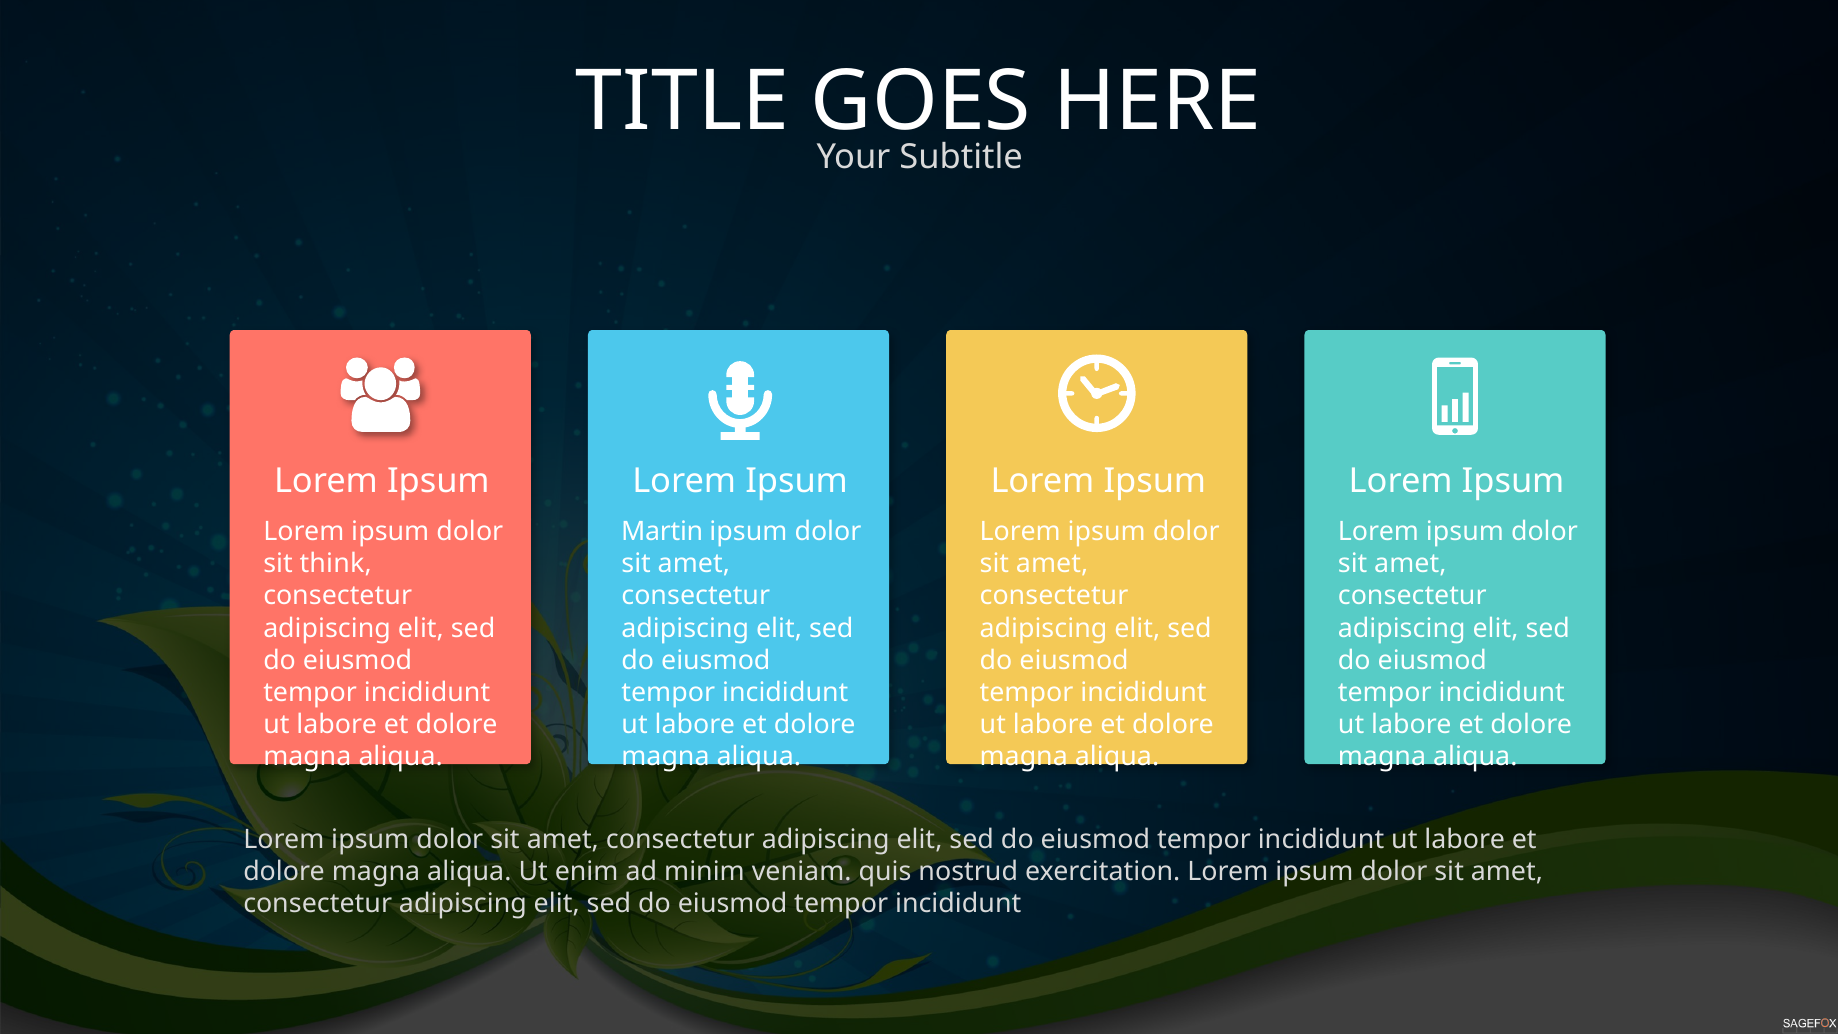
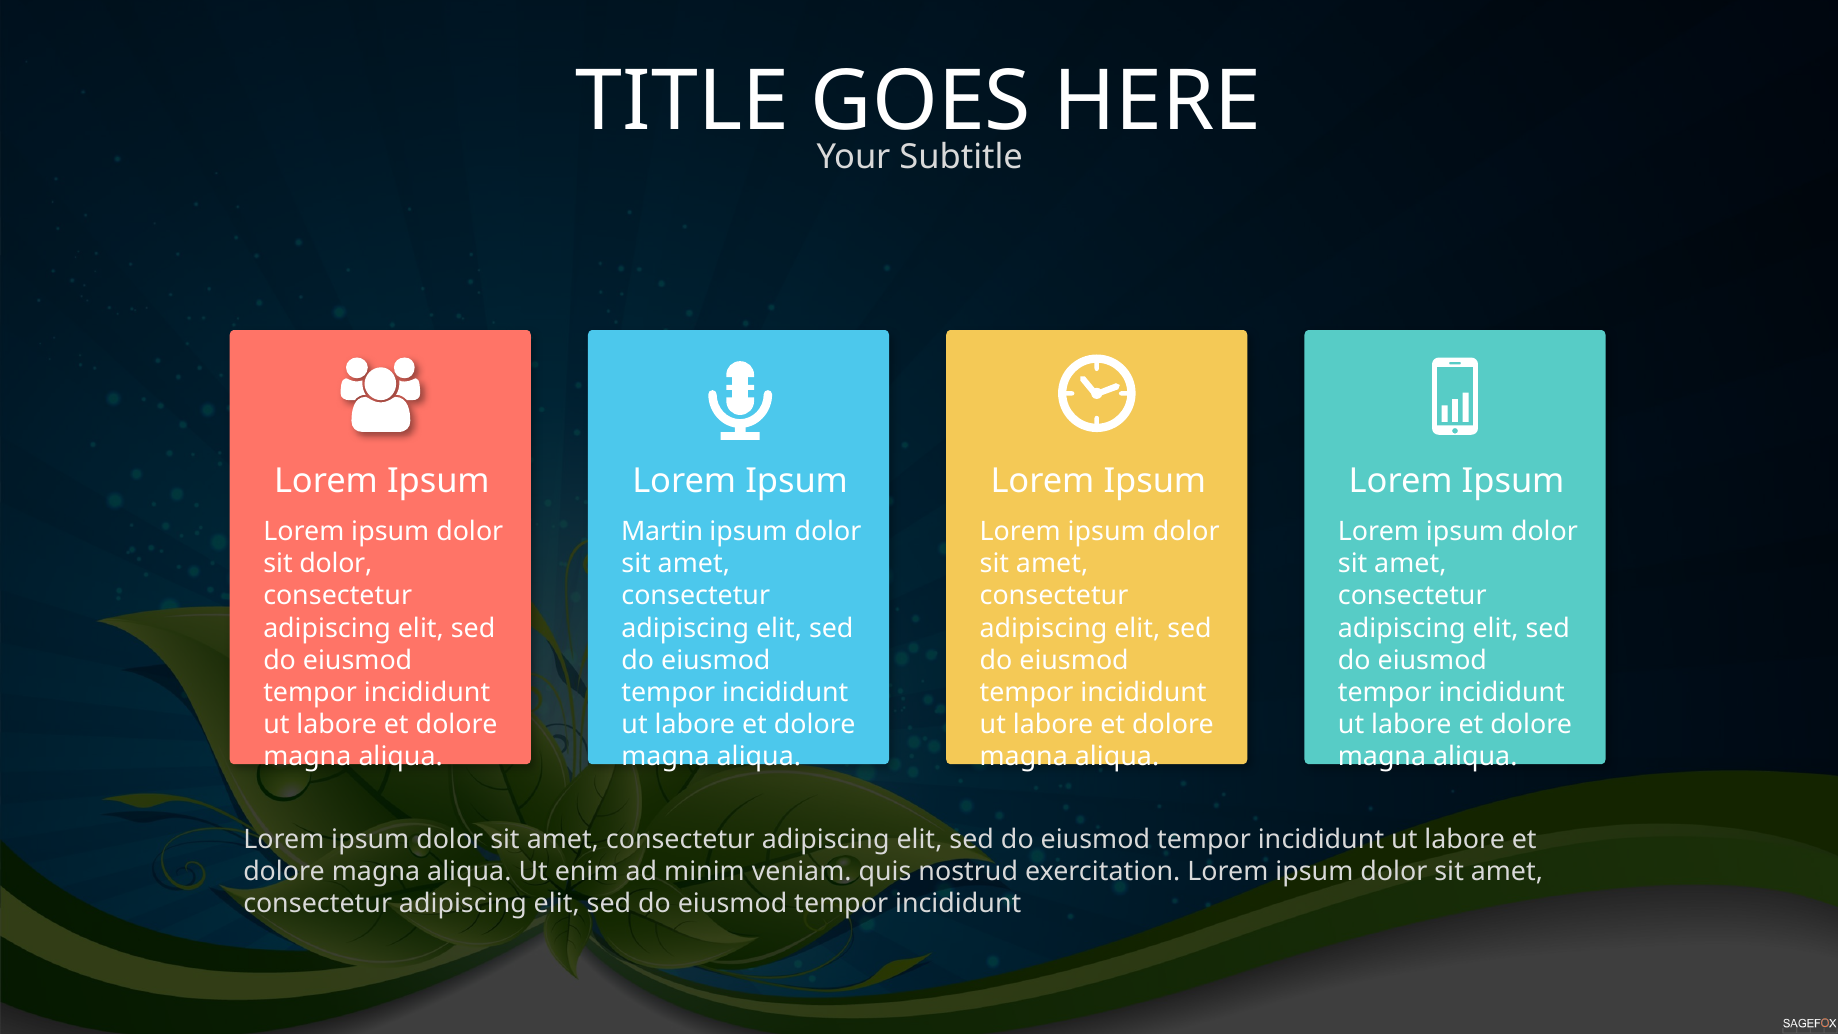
sit think: think -> dolor (336, 564)
